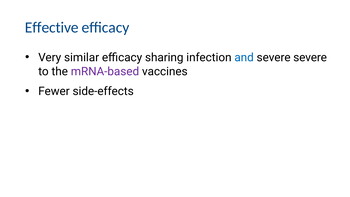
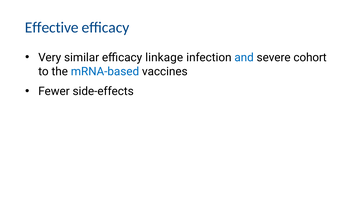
sharing: sharing -> linkage (164, 57)
severe severe: severe -> cohort (310, 57)
mRNA-based colour: purple -> blue (105, 71)
